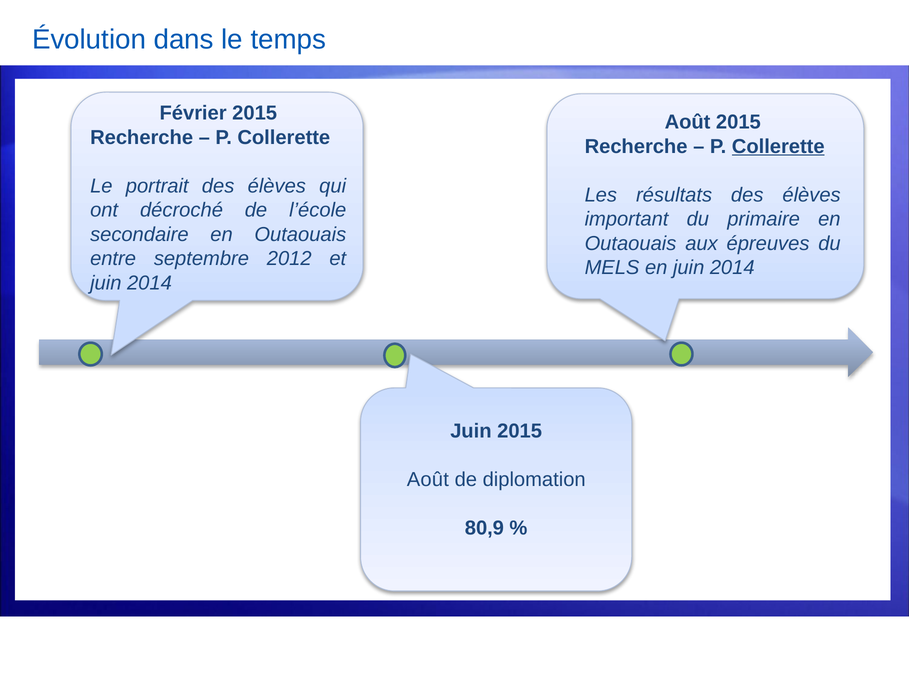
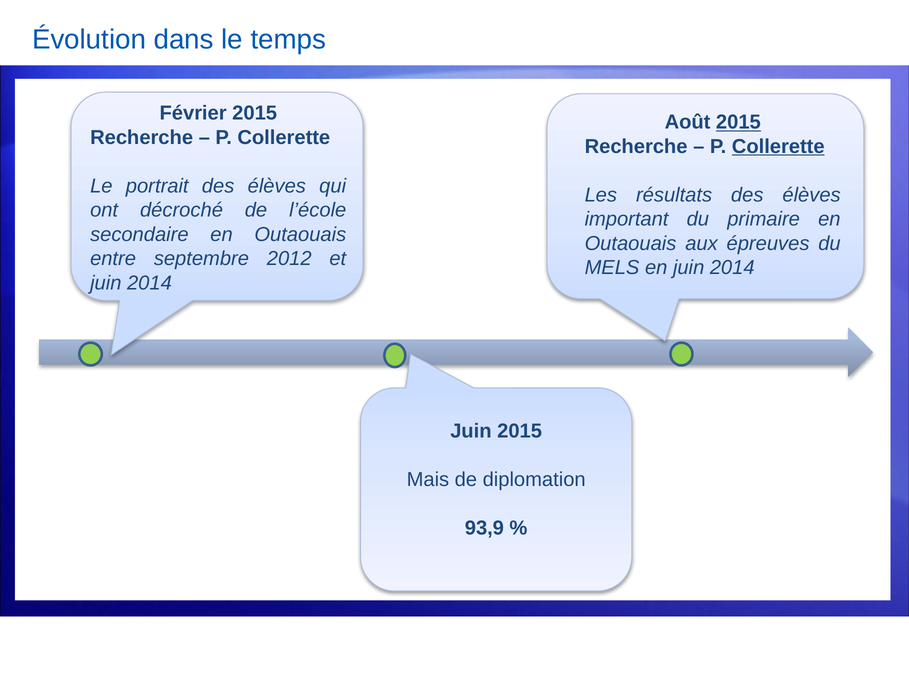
2015 underline: none -> present (738, 122)
Août: Août -> Mais (428, 479)
80,9: 80,9 -> 93,9 (484, 528)
